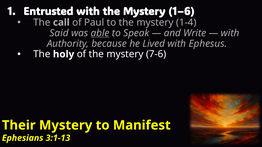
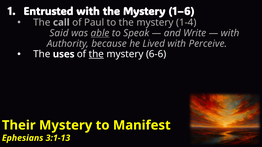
Ephesus: Ephesus -> Perceive (208, 44)
holy: holy -> uses (64, 54)
the underline: none -> present (96, 54)
7-6: 7-6 -> 6-6 (156, 54)
